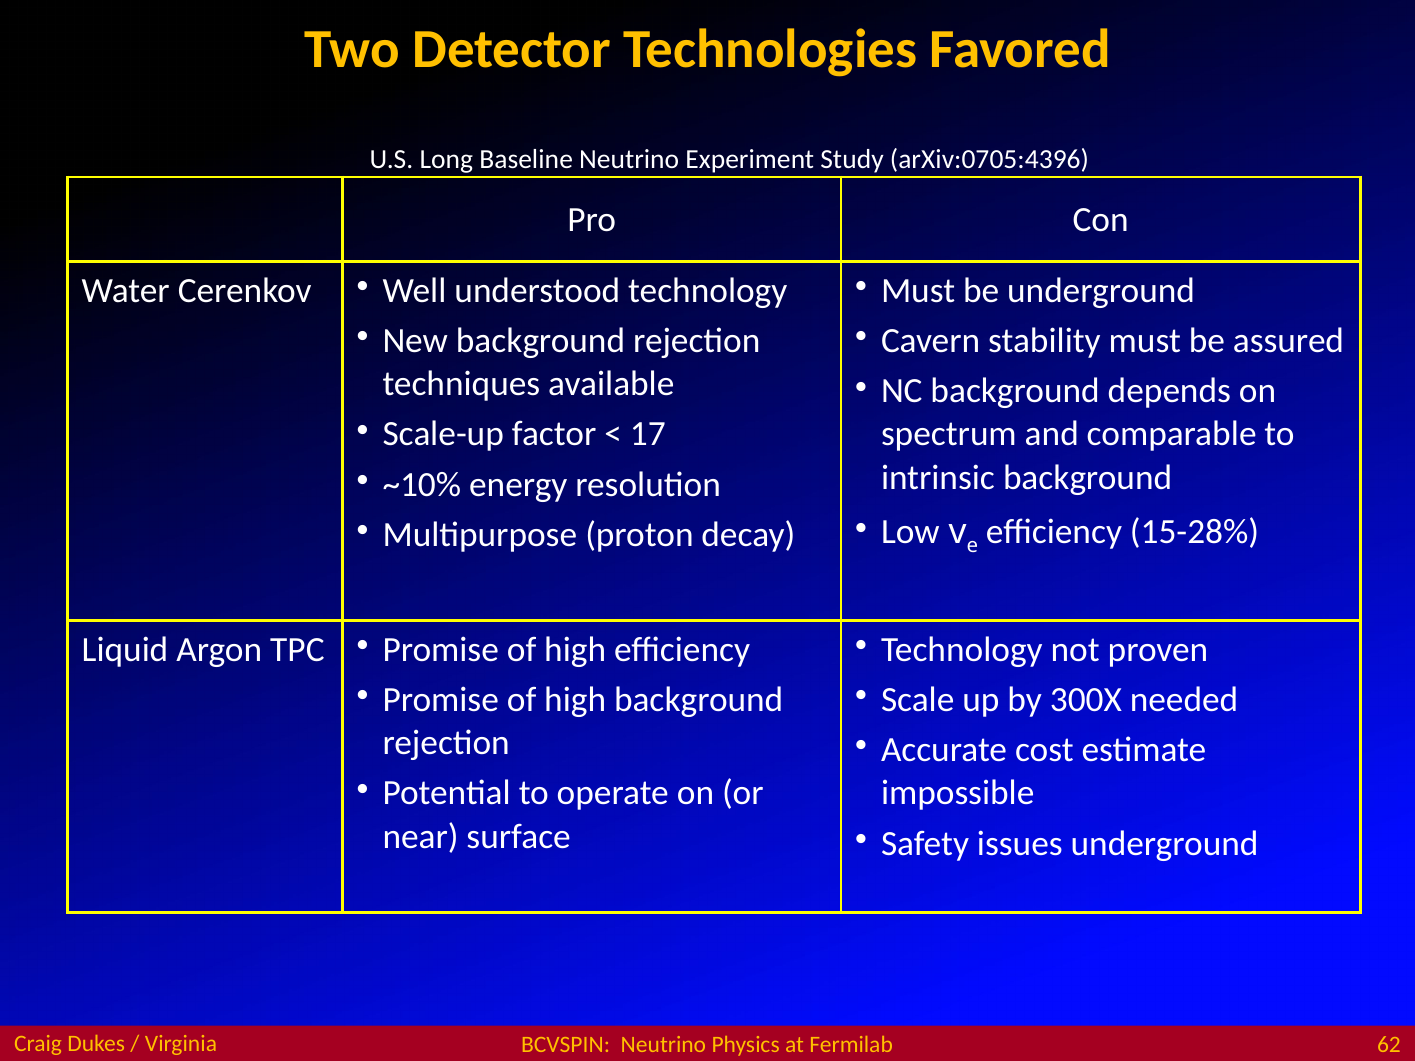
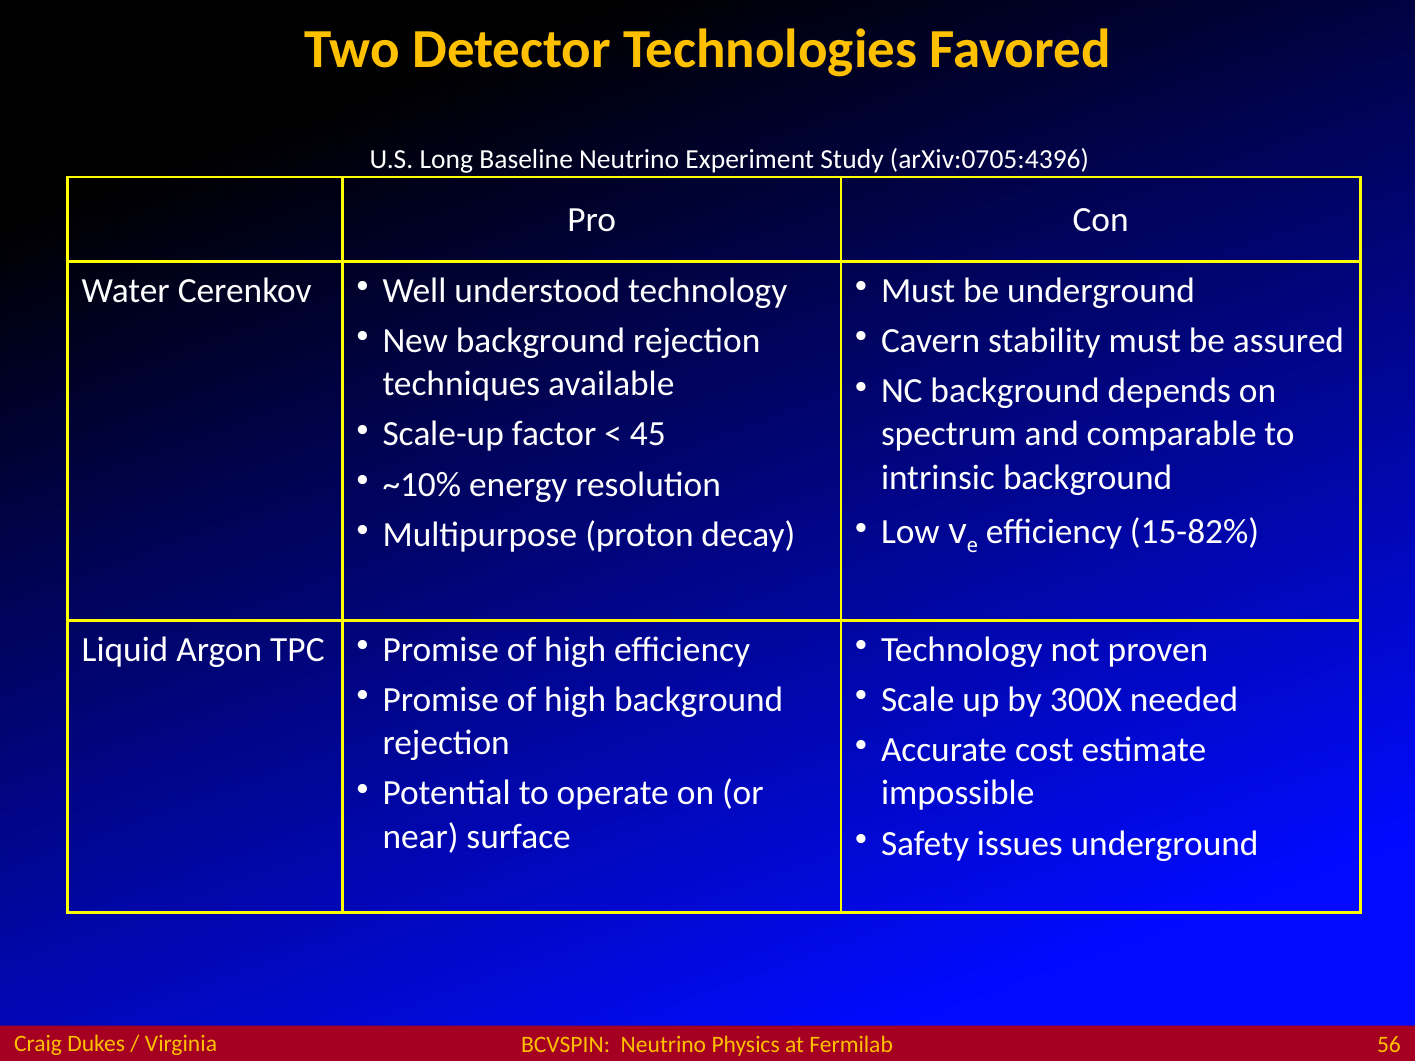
17: 17 -> 45 (648, 434)
15-28%: 15-28% -> 15-82% (1195, 532)
62: 62 -> 56 (1389, 1045)
